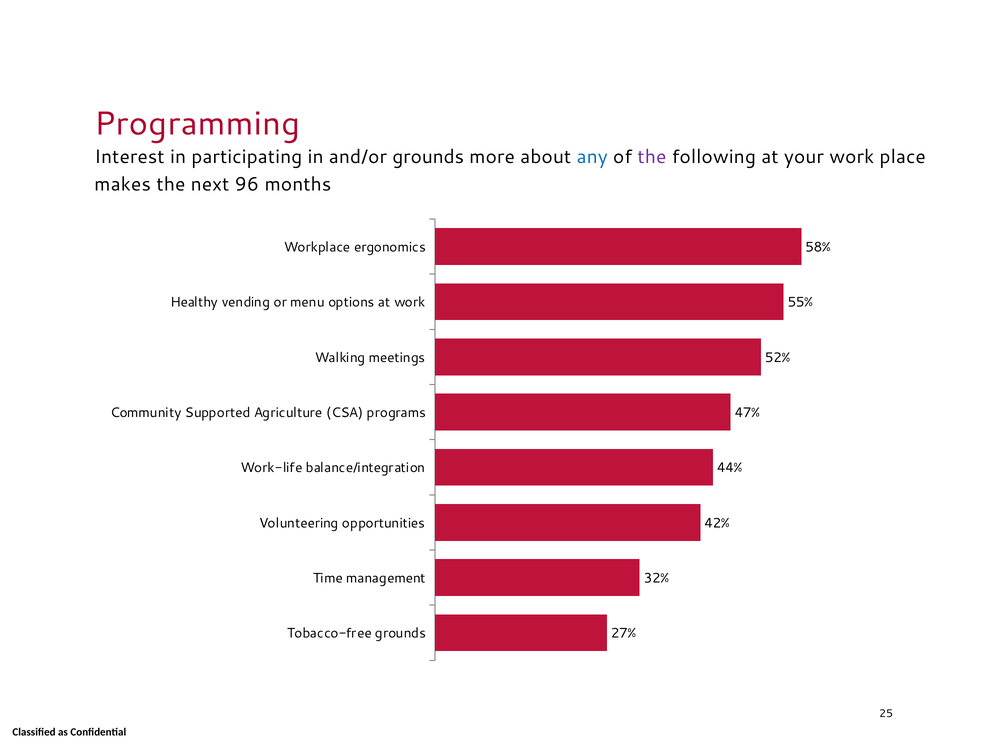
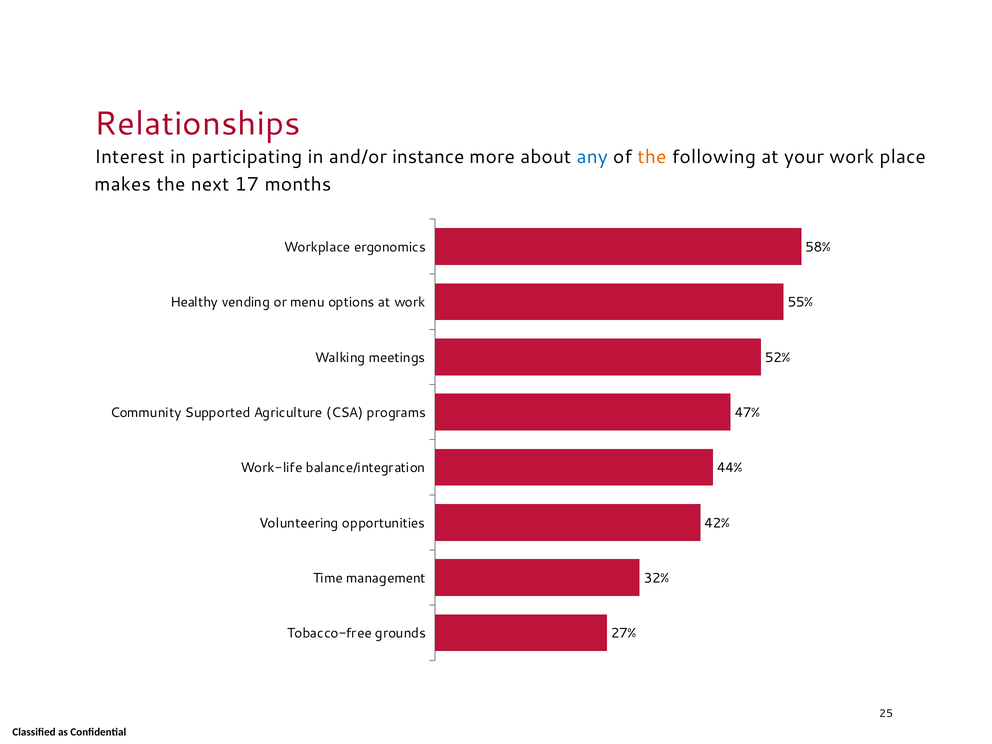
Programming: Programming -> Relationships (197, 124)
and/or grounds: grounds -> instance (428, 157)
the colour: purple -> orange (652, 157)
96: 96 -> 17 (247, 184)
